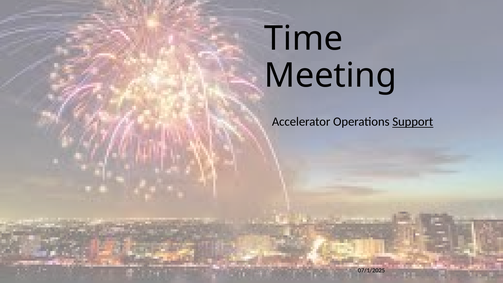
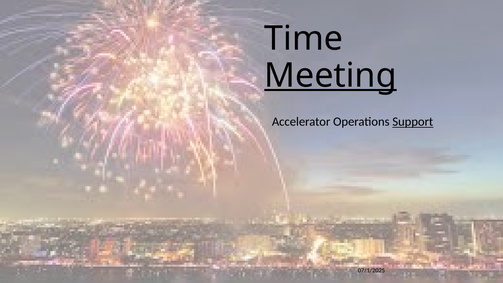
Meeting underline: none -> present (330, 75)
